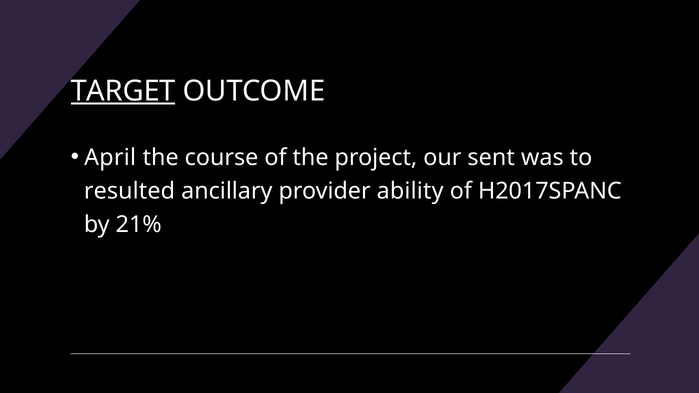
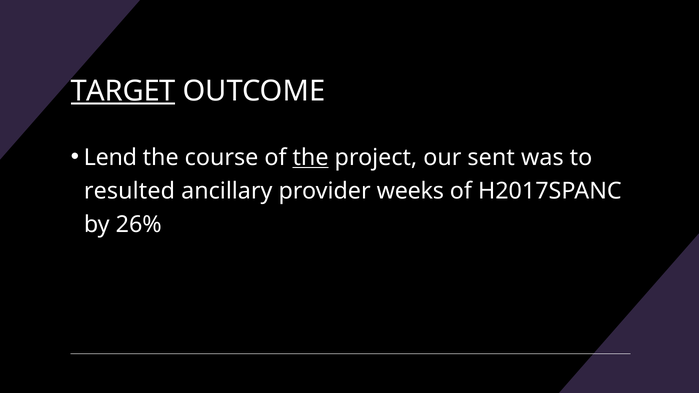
April: April -> Lend (110, 158)
the underline: none -> present (311, 158)
ability: ability -> weeks (410, 191)
21%: 21% -> 26% (139, 225)
